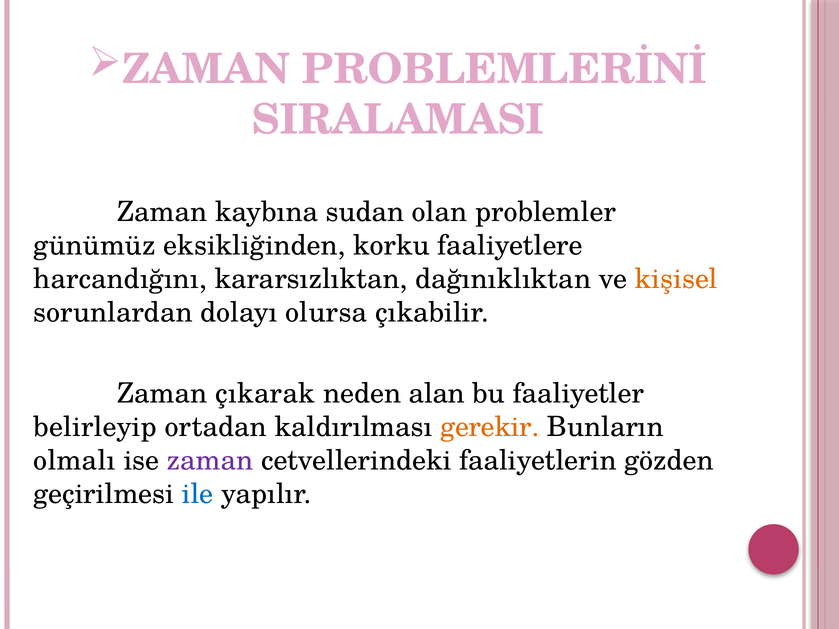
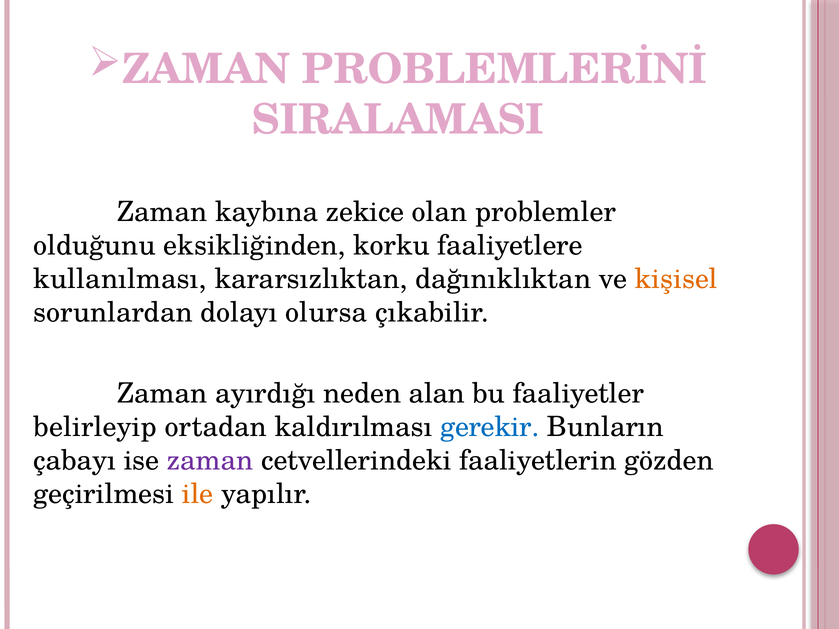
sudan: sudan -> zekice (365, 212)
günümüz: günümüz -> olduğunu (95, 246)
harcandığını: harcandığını -> kullanılması (120, 279)
çıkarak: çıkarak -> ayırdığı (265, 394)
gerekir colour: orange -> blue (490, 427)
olmalı: olmalı -> çabayı (75, 461)
ile colour: blue -> orange (198, 494)
